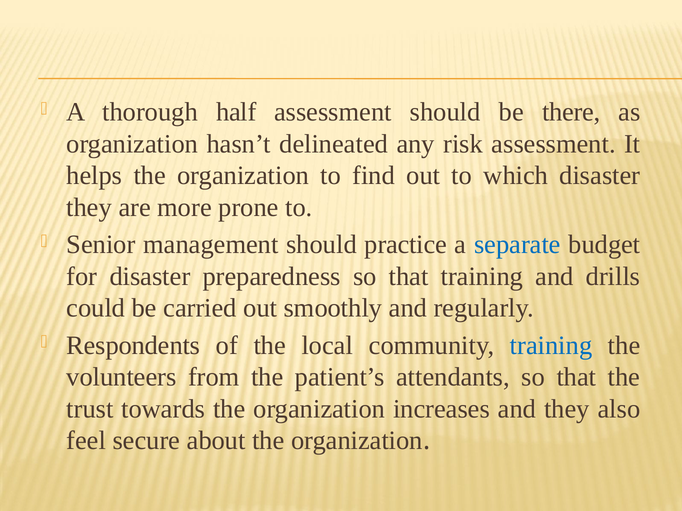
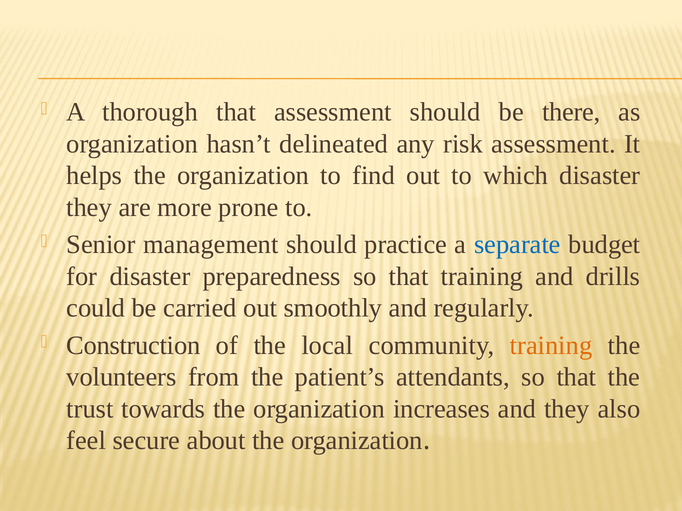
thorough half: half -> that (236, 112)
Respondents: Respondents -> Construction (133, 346)
training colour: blue -> orange (551, 346)
